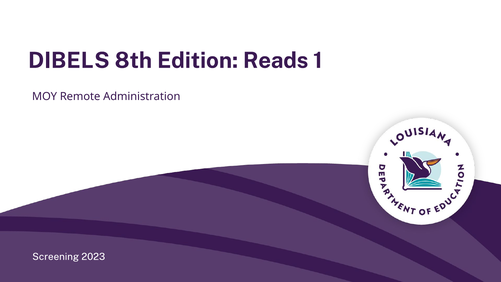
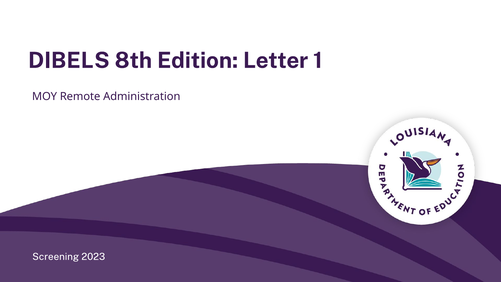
Reads: Reads -> Letter (276, 61)
